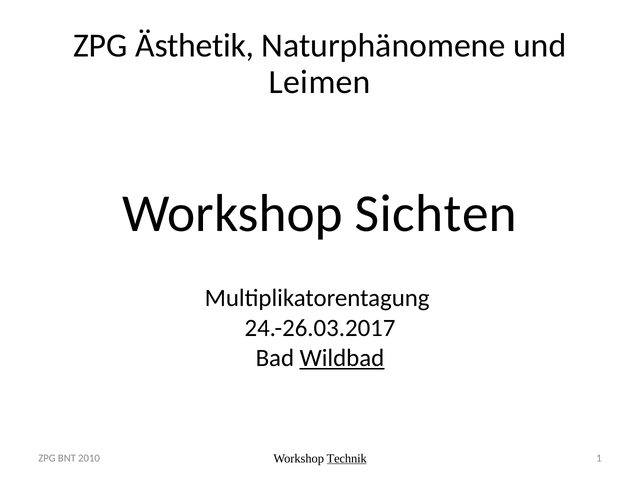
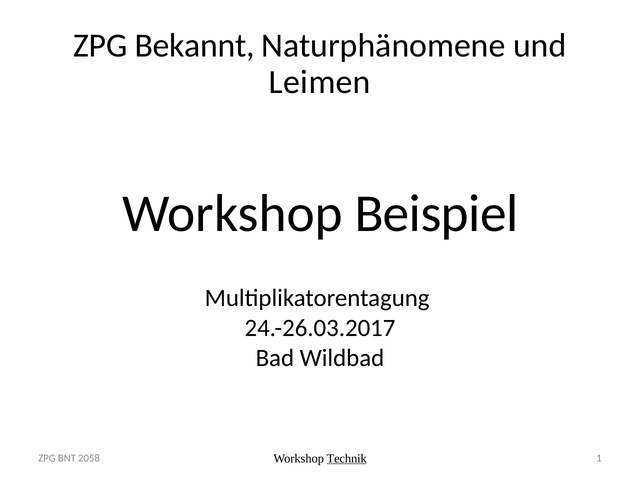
Ästhetik: Ästhetik -> Bekannt (195, 45)
Sichten: Sichten -> Beispiel (436, 213)
Wildbad underline: present -> none (342, 358)
2010: 2010 -> 2058 (89, 458)
